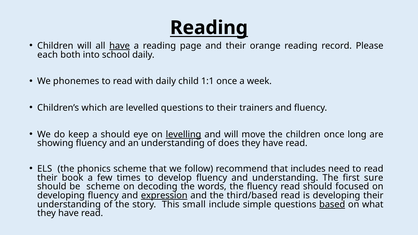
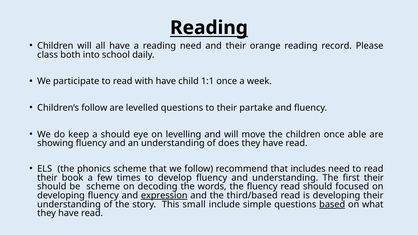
have underline: present -> none (120, 46)
reading page: page -> need (191, 46)
each: each -> class (48, 55)
phonemes: phonemes -> participate (76, 81)
with daily: daily -> have (166, 81)
Children’s which: which -> follow (94, 108)
trainers: trainers -> partake (256, 108)
levelling underline: present -> none (184, 134)
long: long -> able (357, 134)
first sure: sure -> their (374, 178)
